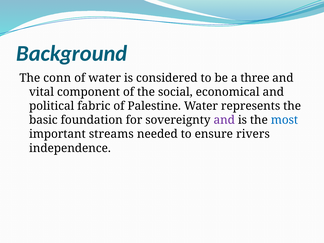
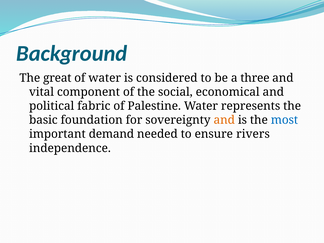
conn: conn -> great (57, 78)
and colour: purple -> orange (224, 120)
streams: streams -> demand (111, 134)
